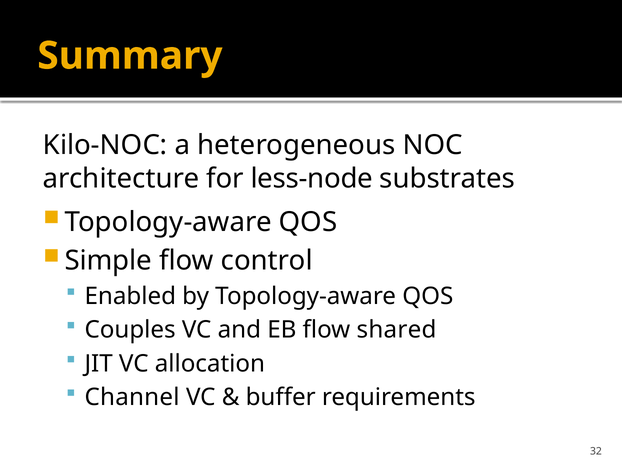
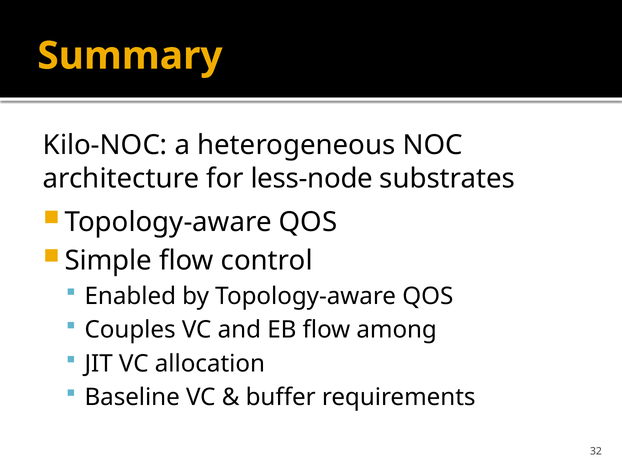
shared: shared -> among (397, 330)
Channel: Channel -> Baseline (132, 398)
